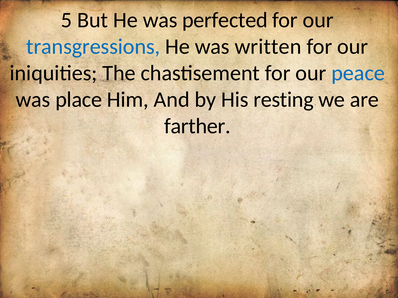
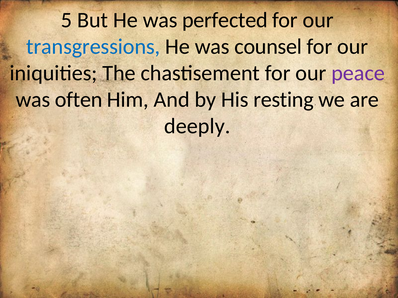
written: written -> counsel (268, 47)
peace colour: blue -> purple (358, 73)
place: place -> often (79, 100)
farther: farther -> deeply (197, 126)
